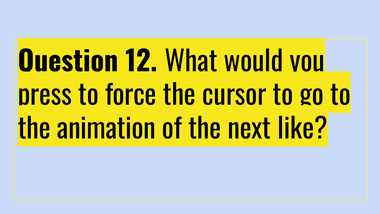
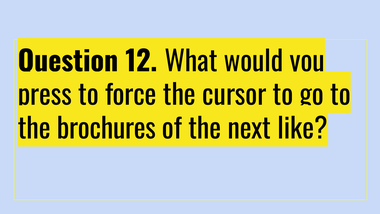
animation: animation -> brochures (106, 129)
